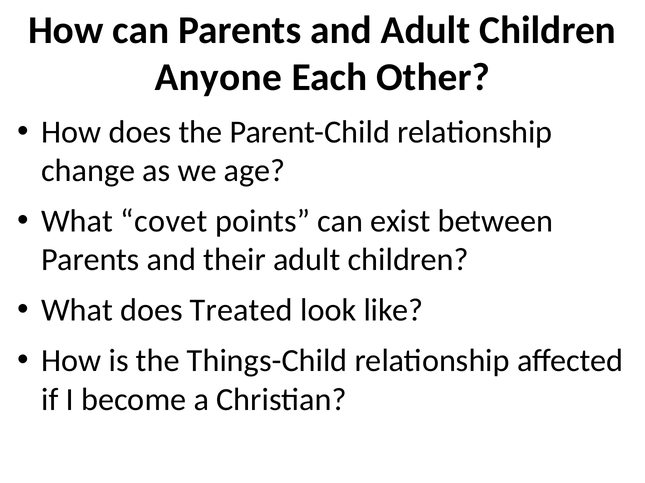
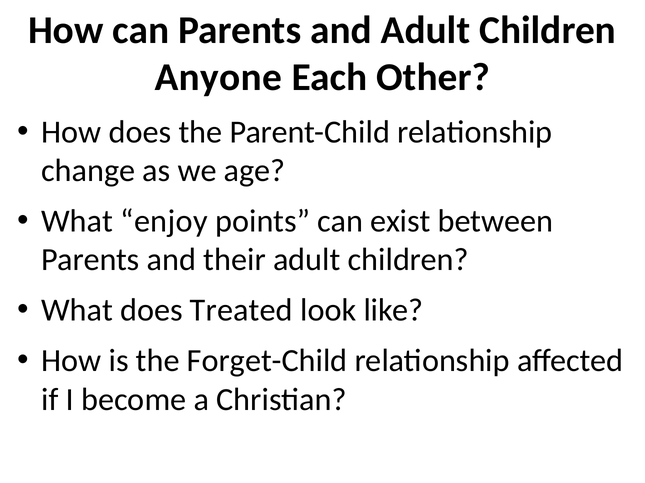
covet: covet -> enjoy (164, 222)
Things-Child: Things-Child -> Forget-Child (267, 361)
